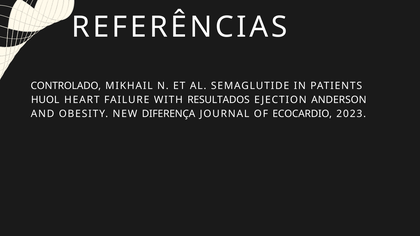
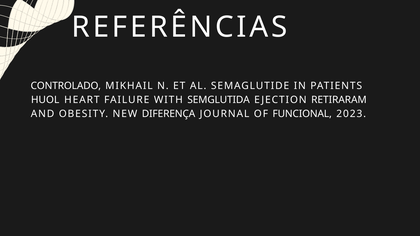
RESULTADOS: RESULTADOS -> SEMGLUTIDA (219, 100)
ANDERSON: ANDERSON -> RETIRARAM (339, 100)
ECOCARDIO: ECOCARDIO -> FUNCIONAL (302, 114)
